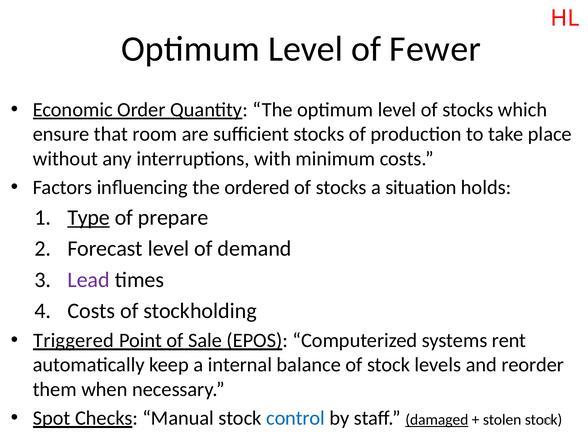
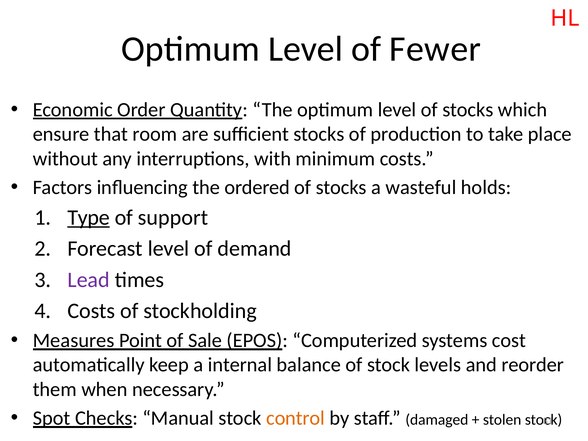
situation: situation -> wasteful (421, 187)
prepare: prepare -> support (173, 218)
Triggered: Triggered -> Measures (74, 340)
rent: rent -> cost (509, 340)
control colour: blue -> orange (296, 418)
damaged underline: present -> none (437, 420)
